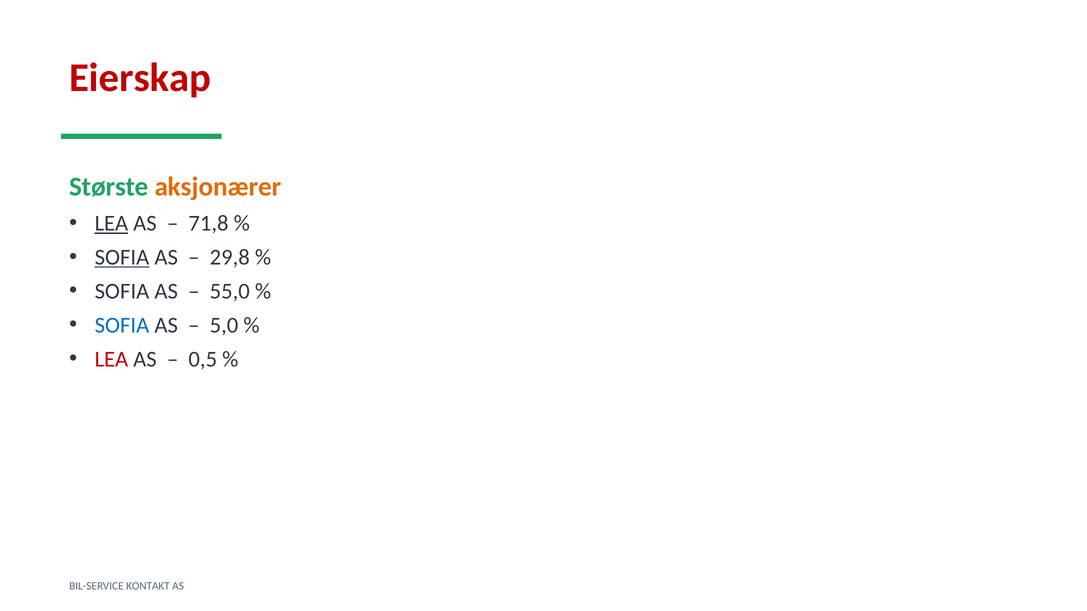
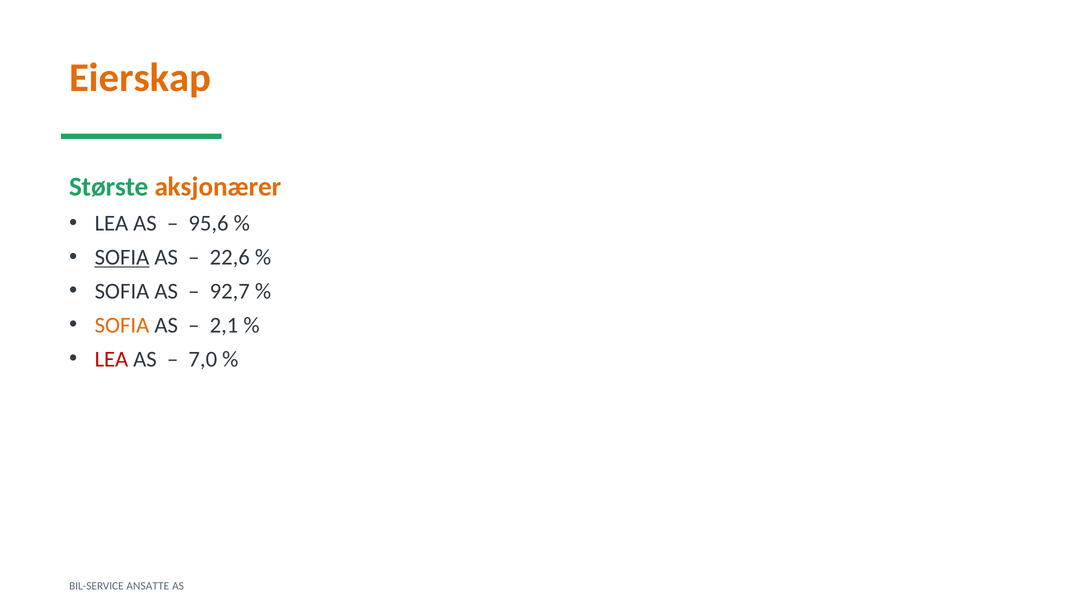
Eierskap colour: red -> orange (140, 78)
LEA underline: present -> none (111, 224)
71,8: 71,8 -> 95,6 (208, 224)
29,8: 29,8 -> 22,6 (230, 258)
55,0: 55,0 -> 92,7 (230, 291)
SOFIA colour: blue -> orange (122, 325)
5,0: 5,0 -> 2,1 (224, 325)
0,5: 0,5 -> 7,0 (203, 359)
KONTAKT: KONTAKT -> ANSATTE (148, 587)
